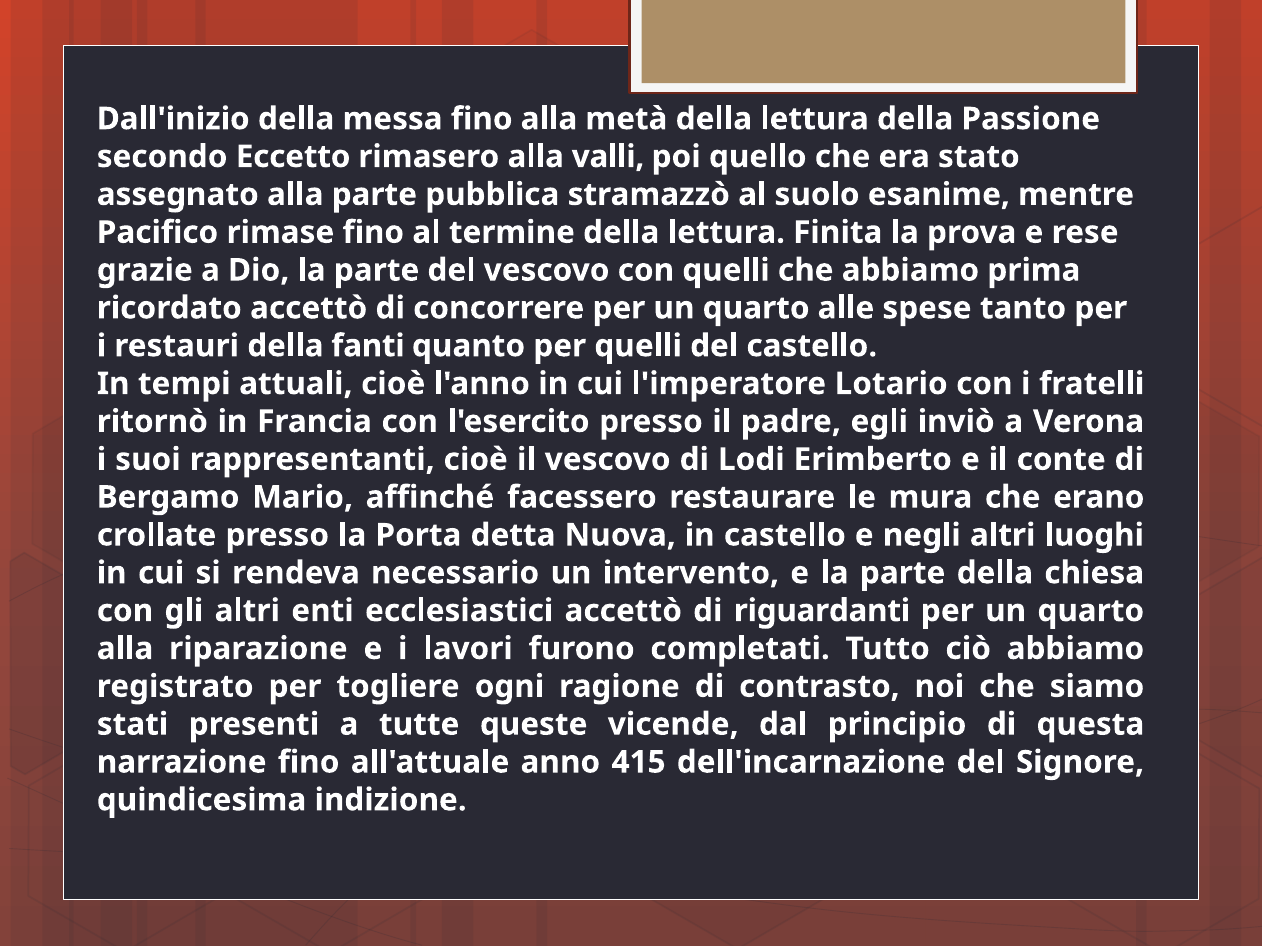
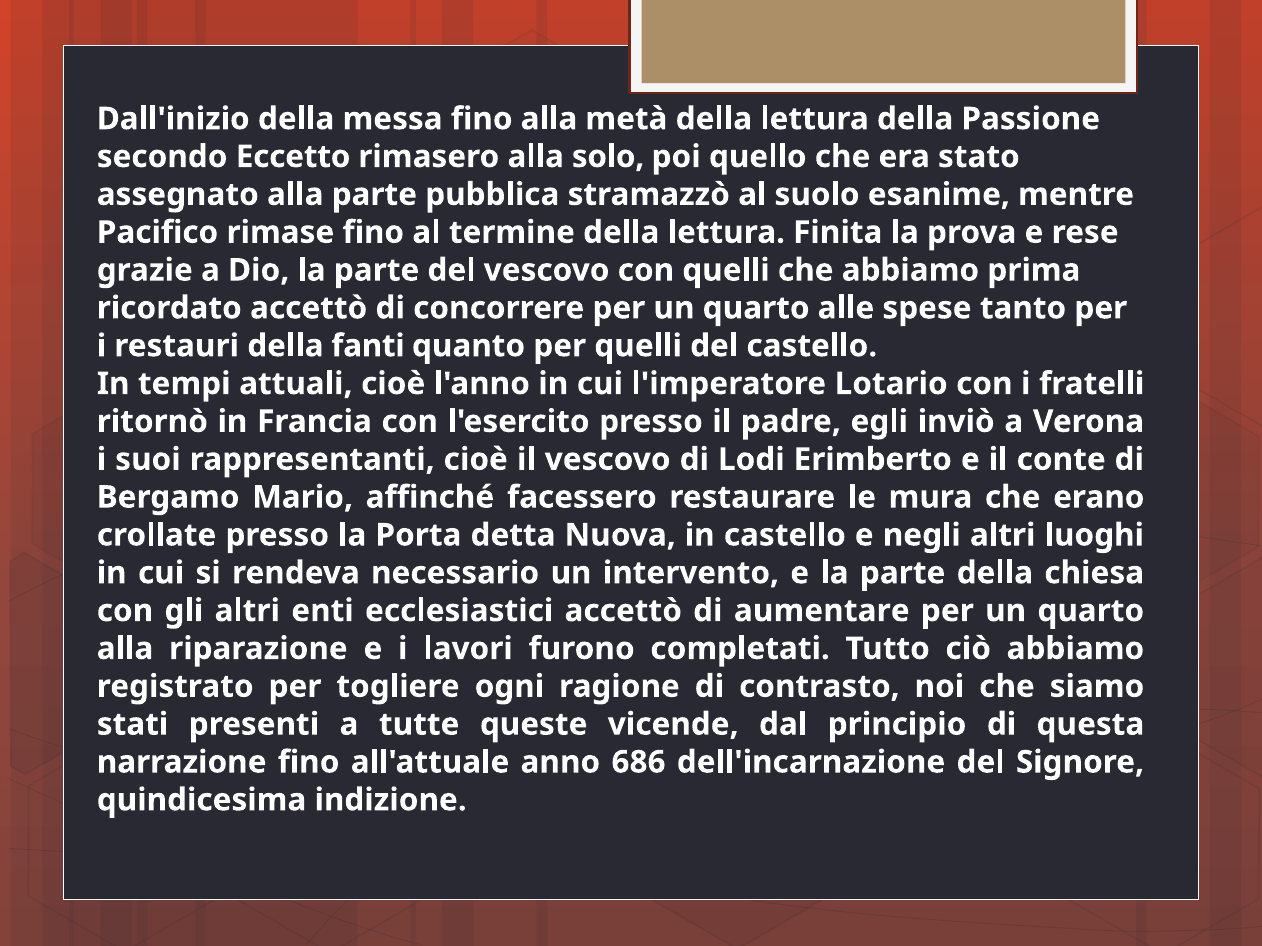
valli: valli -> solo (608, 157)
riguardanti: riguardanti -> aumentare (822, 611)
415: 415 -> 686 (639, 763)
